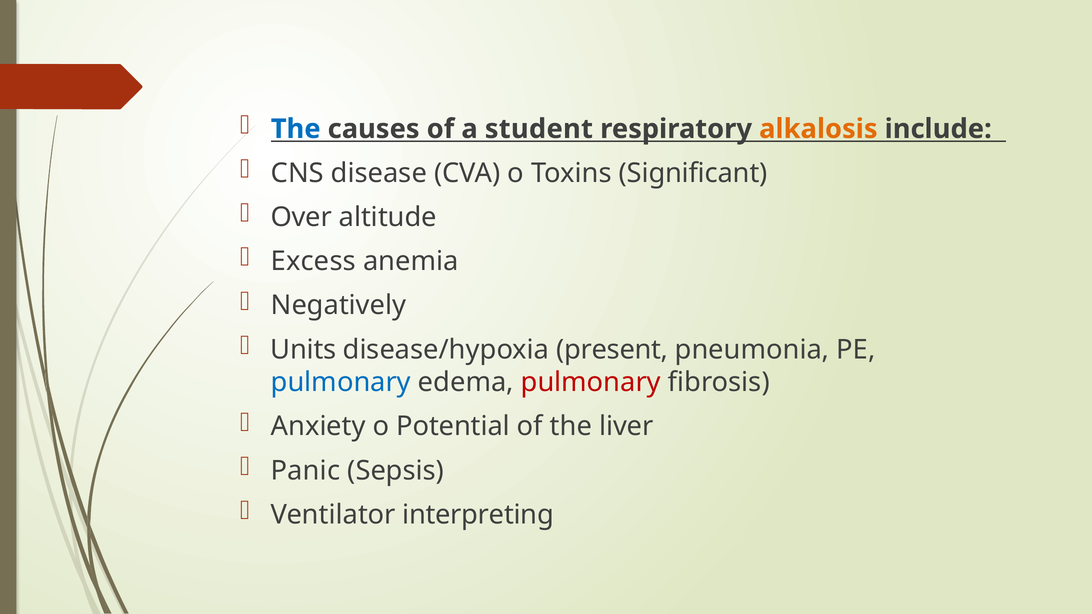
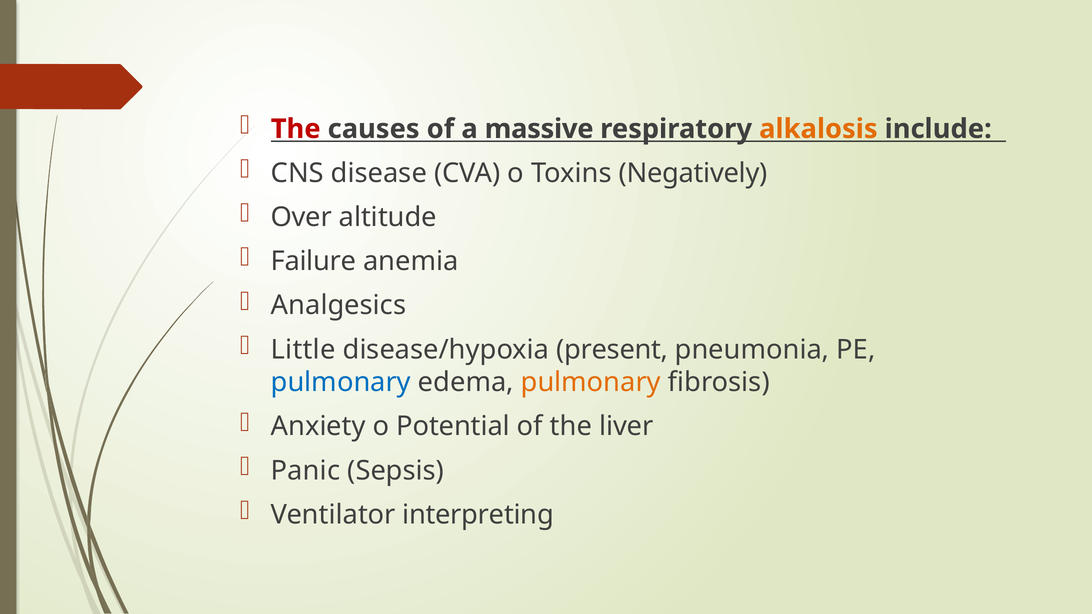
The colour: blue -> red (296, 129)
student: student -> massive (539, 129)
Significant: Significant -> Negatively (693, 173)
Excess: Excess -> Failure (314, 261)
Negatively: Negatively -> Analgesics (339, 306)
Units: Units -> Little (303, 350)
pulmonary colour: red -> orange (591, 382)
